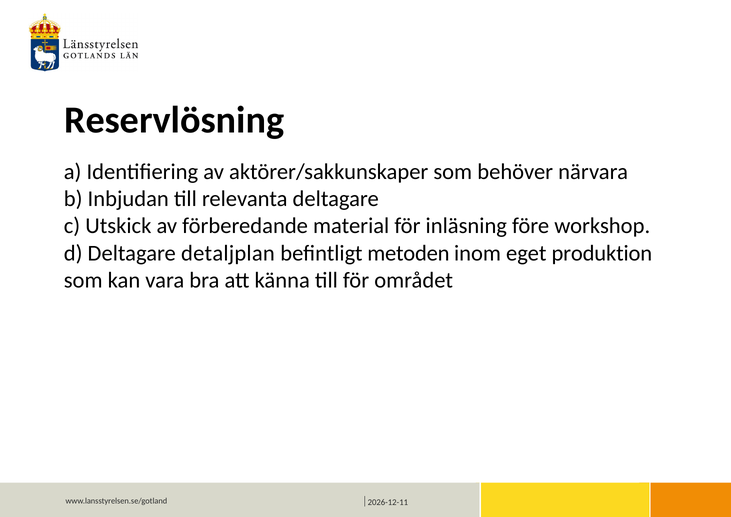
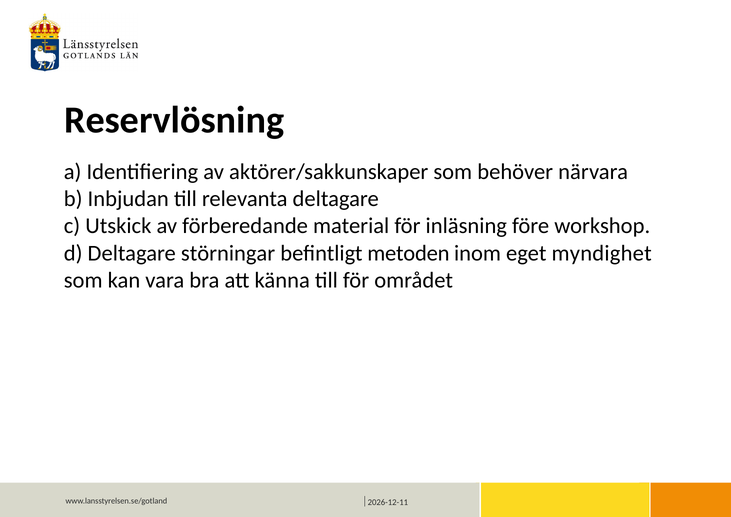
detaljplan: detaljplan -> störningar (228, 253)
produktion: produktion -> myndighet (602, 253)
